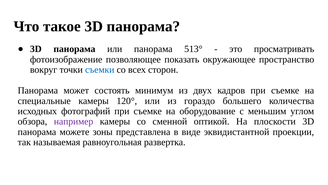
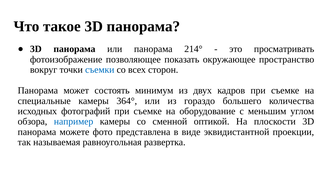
513°: 513° -> 214° (193, 49)
120°: 120° -> 364° (127, 101)
например colour: purple -> blue (74, 121)
зоны: зоны -> фото (103, 132)
